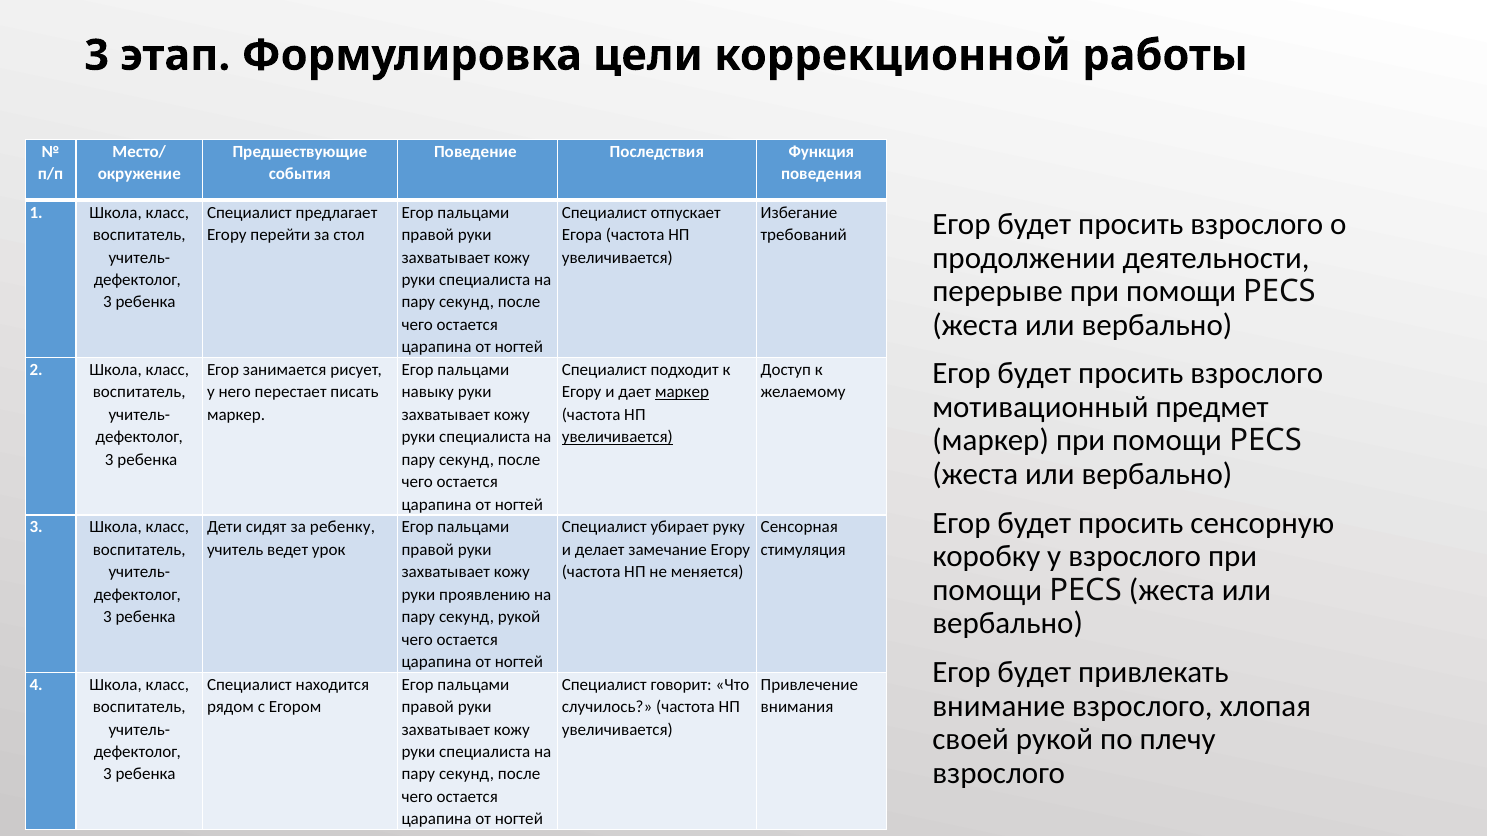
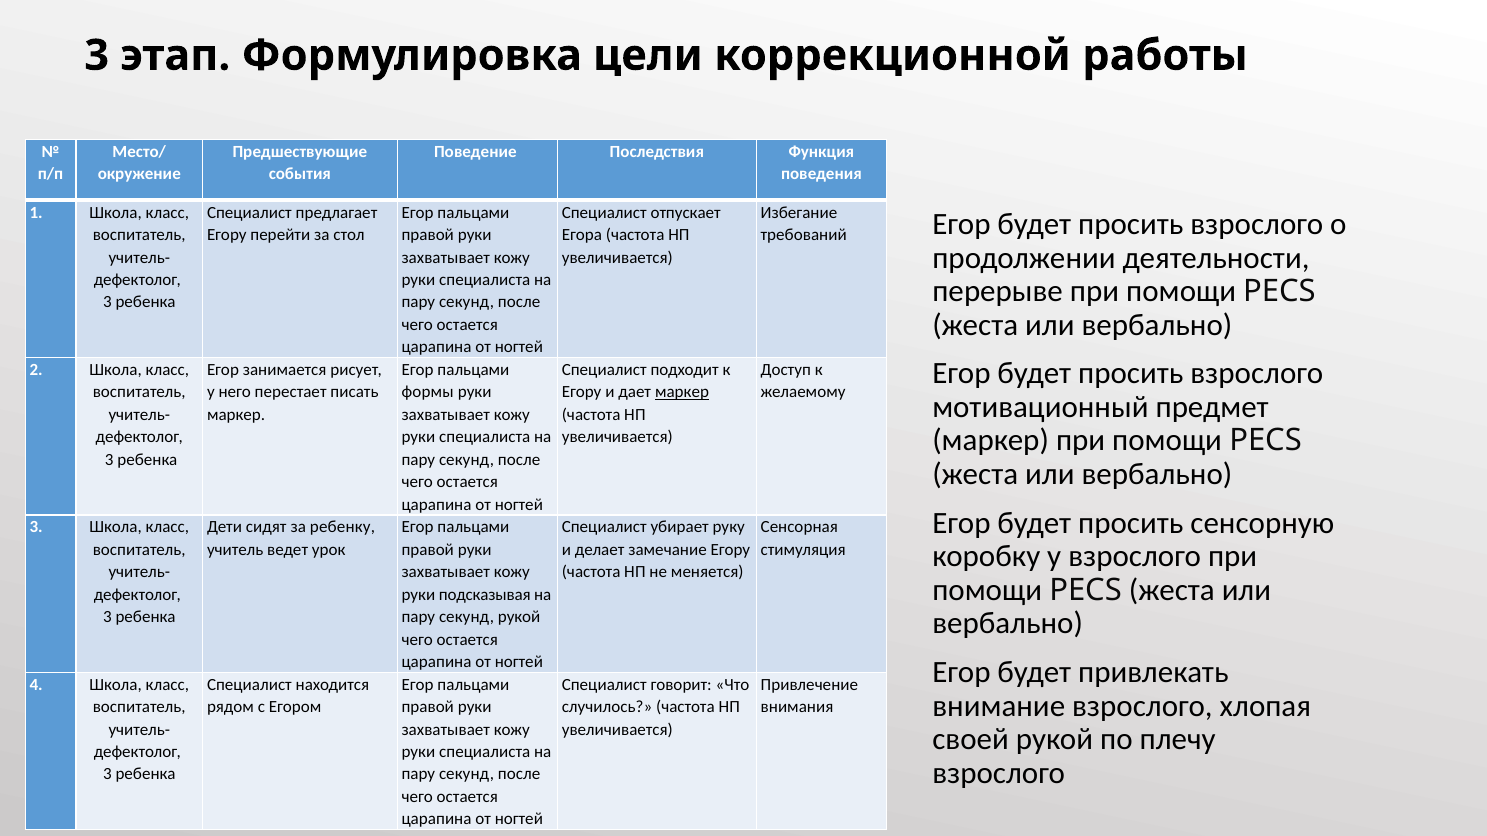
навыку: навыку -> формы (428, 392)
увеличивается underline: present -> none (617, 437)
проявлению: проявлению -> подсказывая (485, 595)
